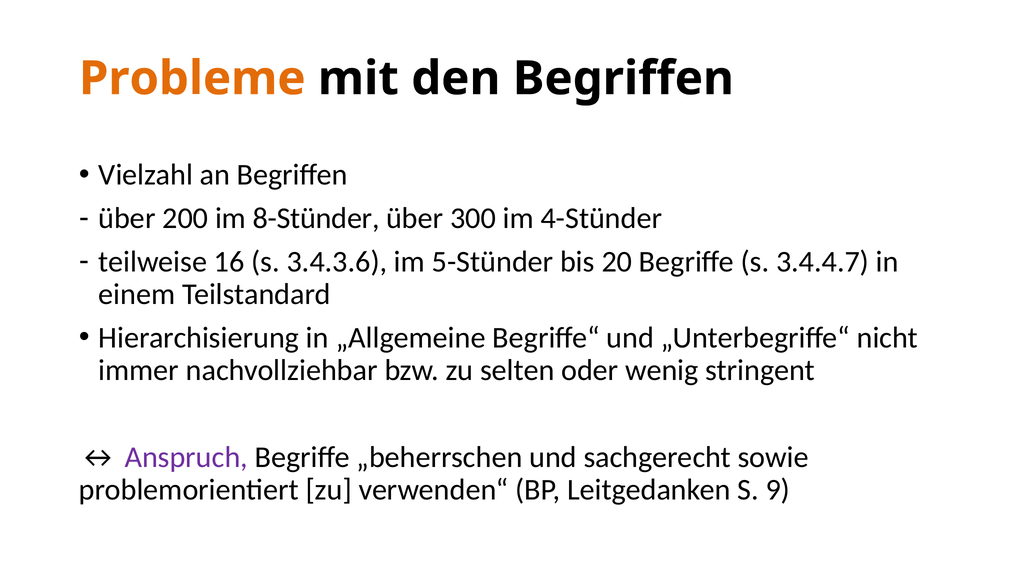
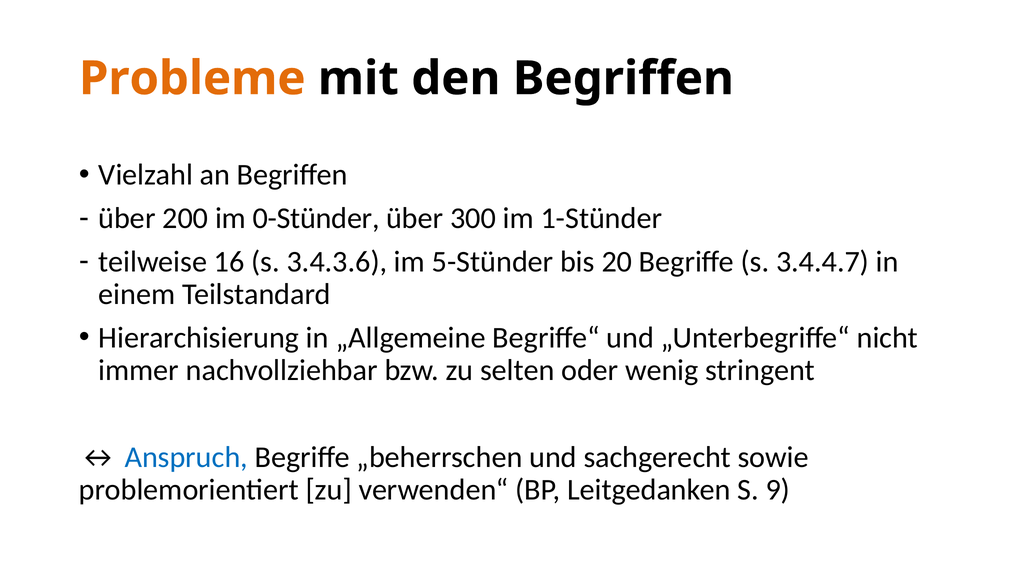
8-Stünder: 8-Stünder -> 0-Stünder (316, 219)
4-Stünder: 4-Stünder -> 1-Stünder (601, 219)
Anspruch colour: purple -> blue (186, 458)
